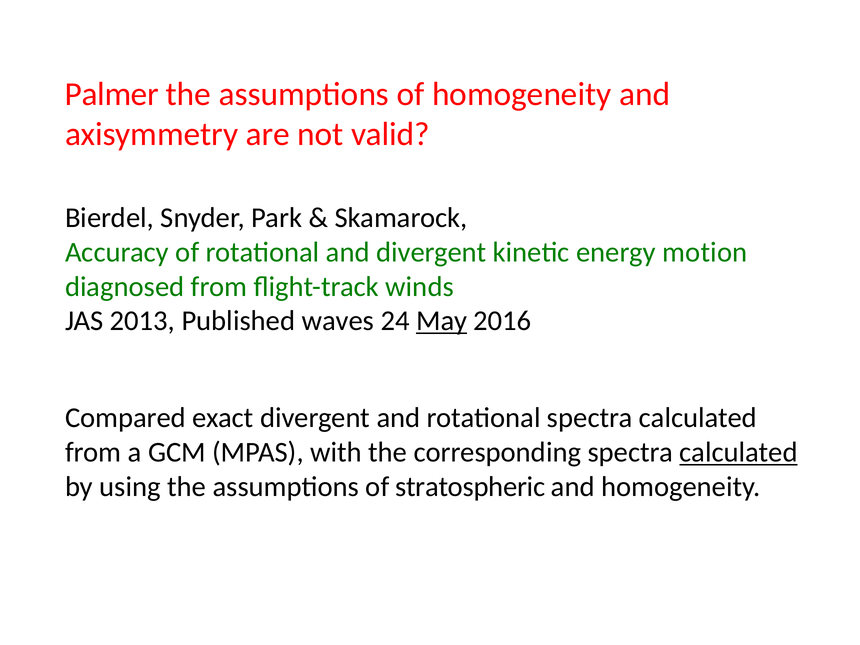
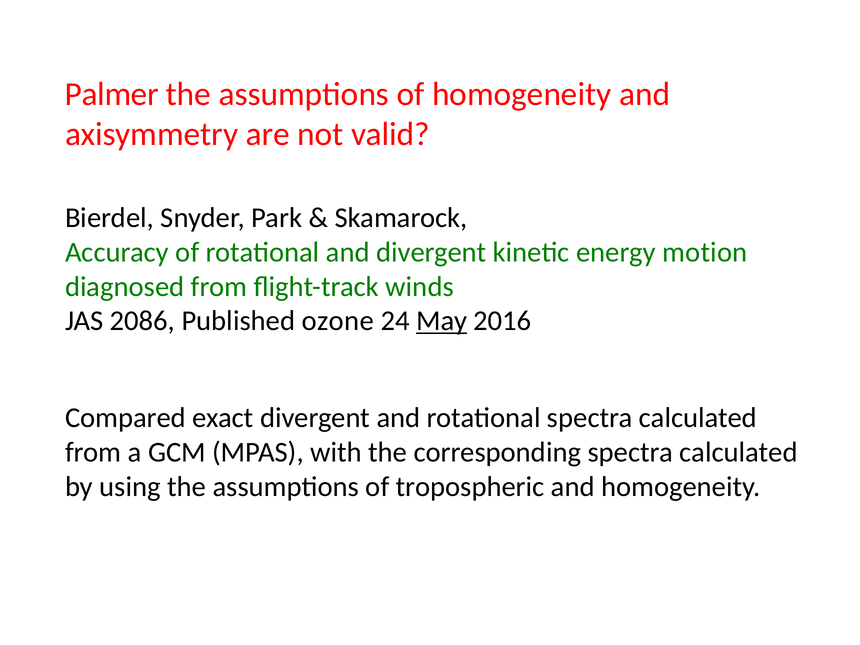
2013: 2013 -> 2086 (142, 321)
waves: waves -> ozone (338, 321)
calculated underline: present -> none (739, 452)
stratospheric: stratospheric -> tropospheric (470, 487)
